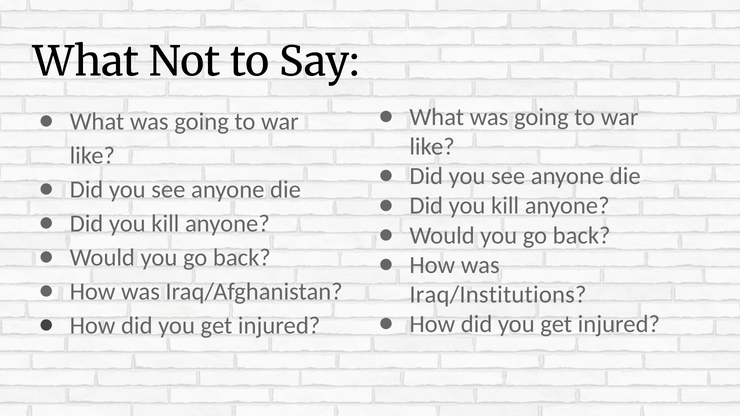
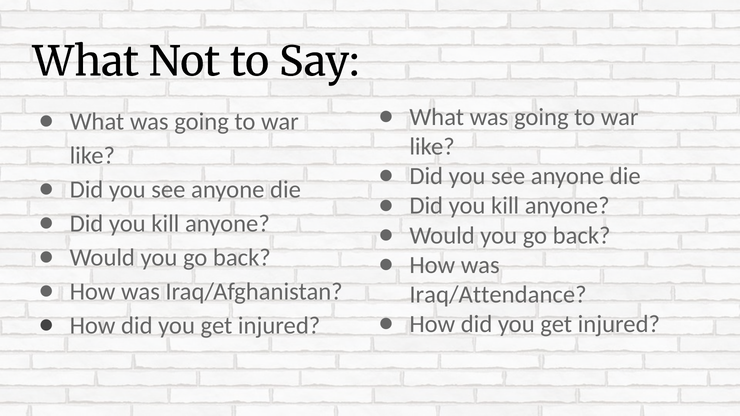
Iraq/Institutions: Iraq/Institutions -> Iraq/Attendance (498, 295)
